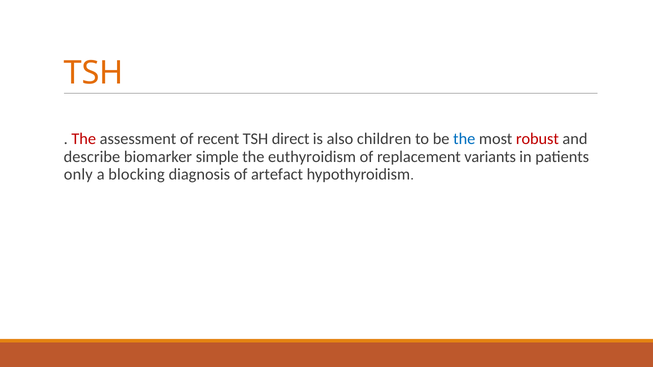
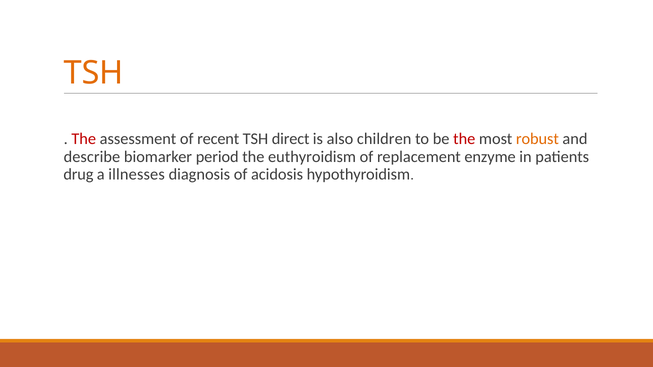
the colour: blue -> red (464, 139)
robust colour: red -> orange (537, 139)
simple: simple -> period (217, 157)
variants: variants -> enzyme (490, 157)
only: only -> drug (78, 174)
blocking: blocking -> illnesses (137, 174)
artefact: artefact -> acidosis (277, 174)
